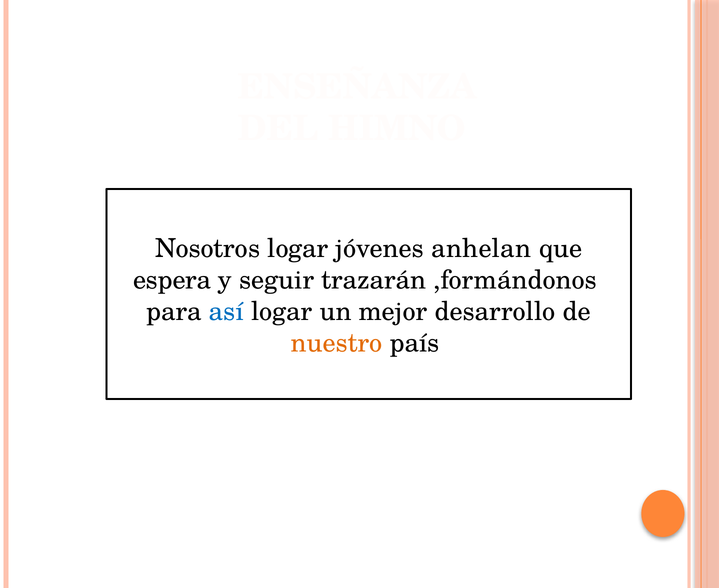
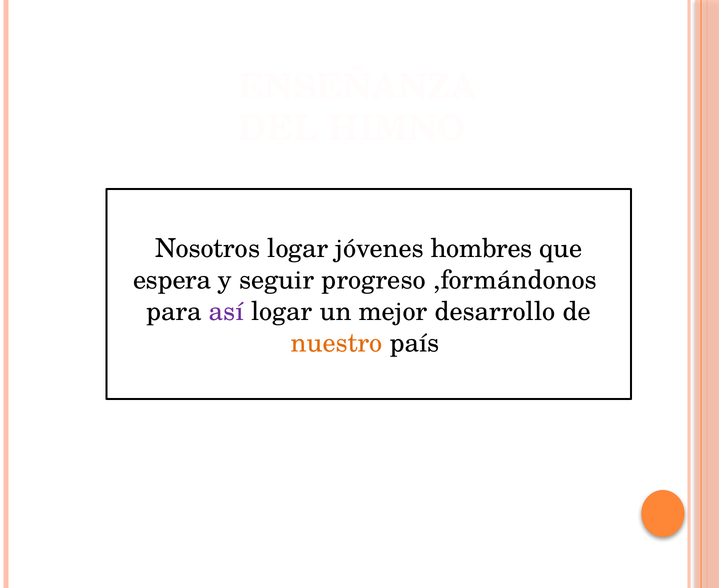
anhelan: anhelan -> hombres (482, 249)
trazarán: trazarán -> progreso (374, 280)
así colour: blue -> purple (226, 311)
